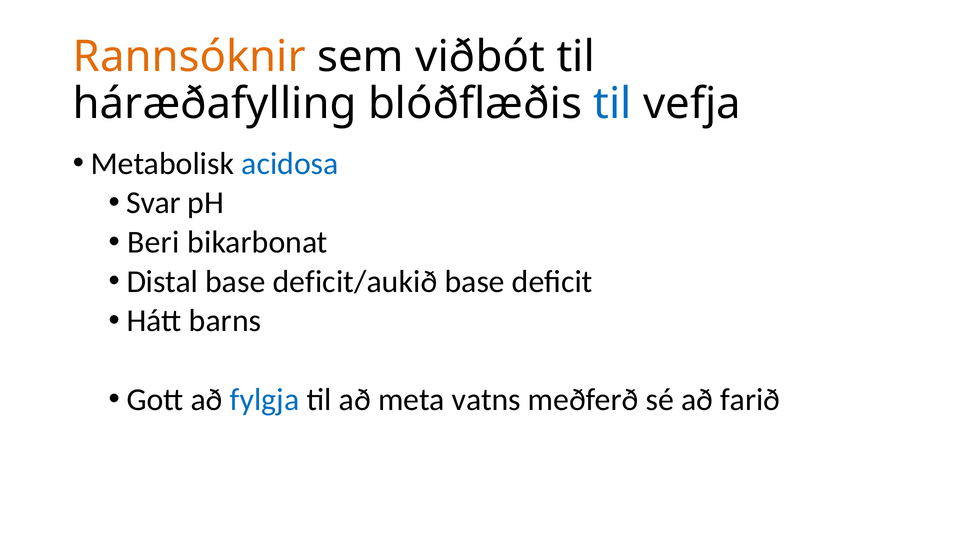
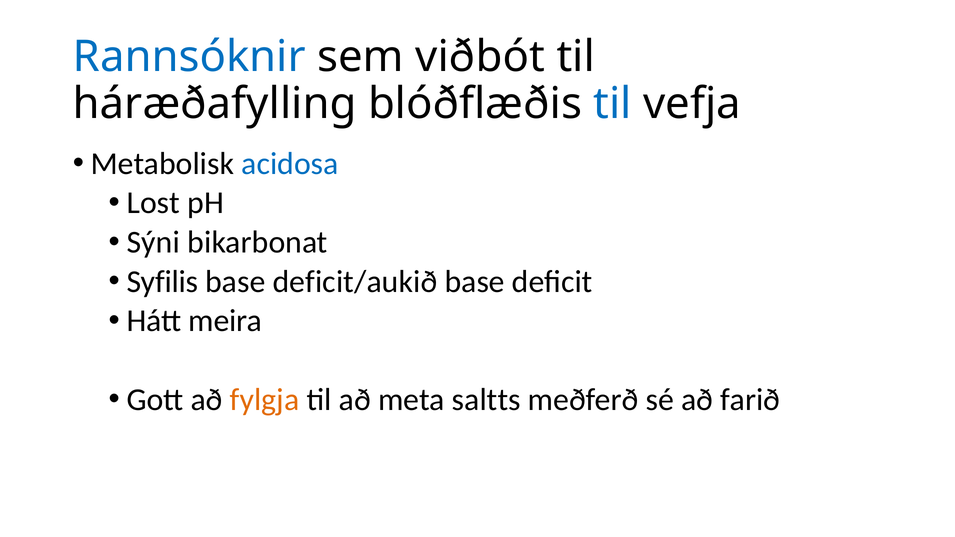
Rannsóknir colour: orange -> blue (189, 57)
Svar: Svar -> Lost (153, 203)
Beri: Beri -> Sýni (153, 242)
Distal: Distal -> Syfilis (162, 282)
barns: barns -> meira (225, 321)
fylgja colour: blue -> orange (265, 400)
vatns: vatns -> saltts (486, 400)
